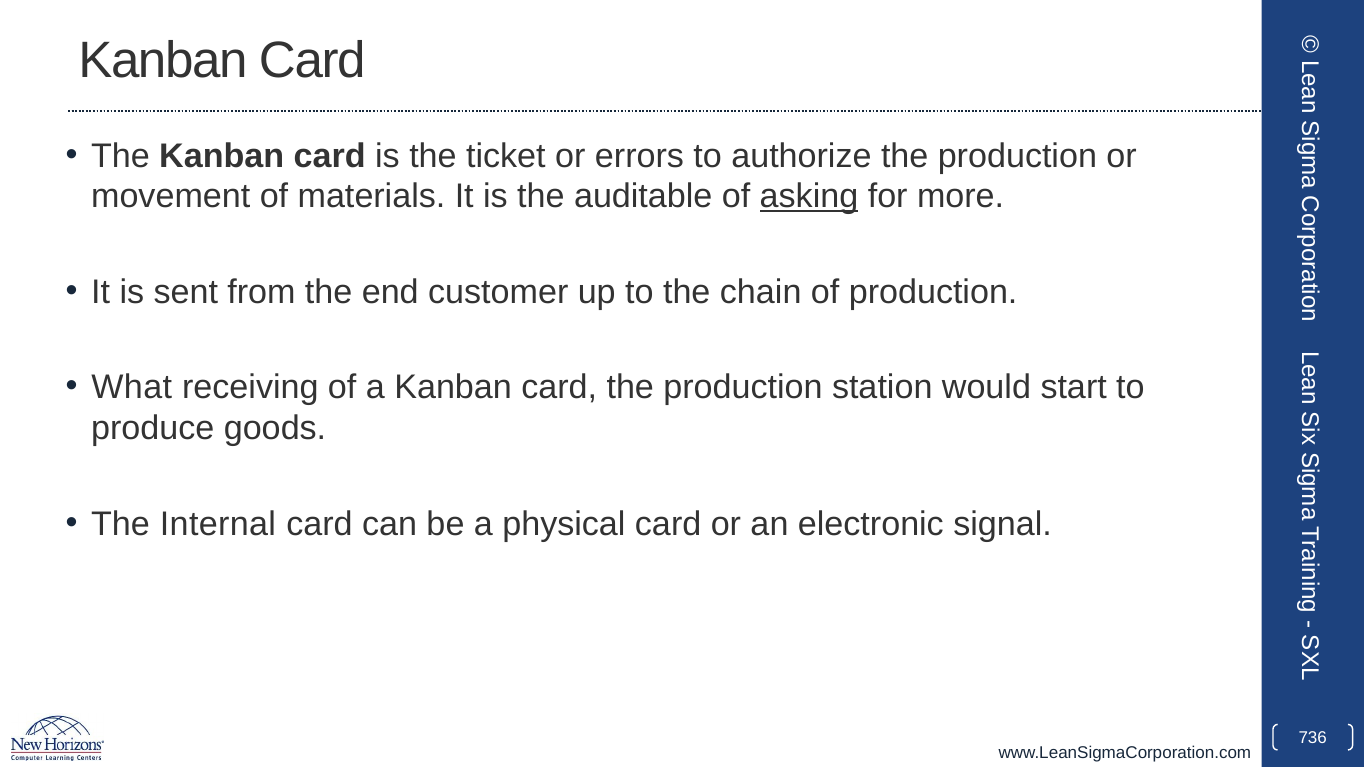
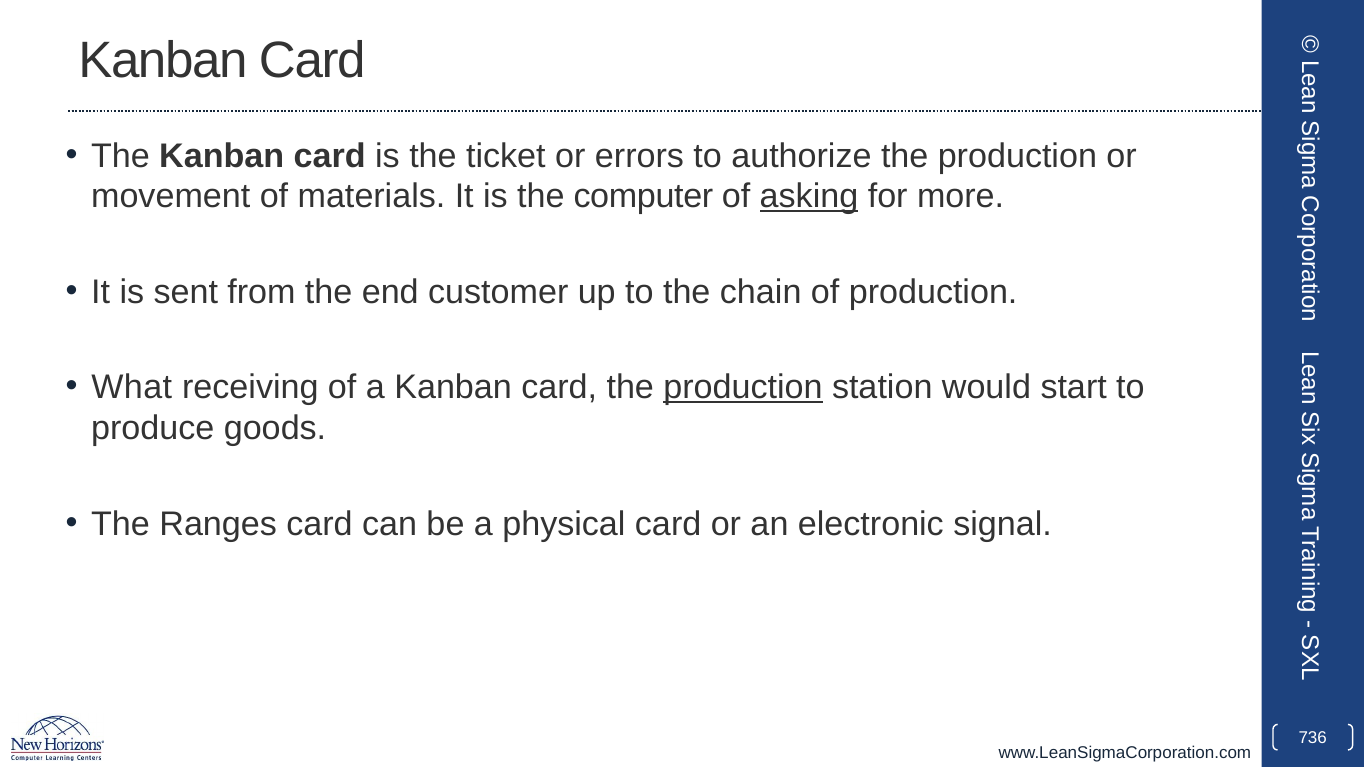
auditable: auditable -> computer (643, 197)
production underline: none -> present (743, 388)
Internal: Internal -> Ranges (218, 524)
